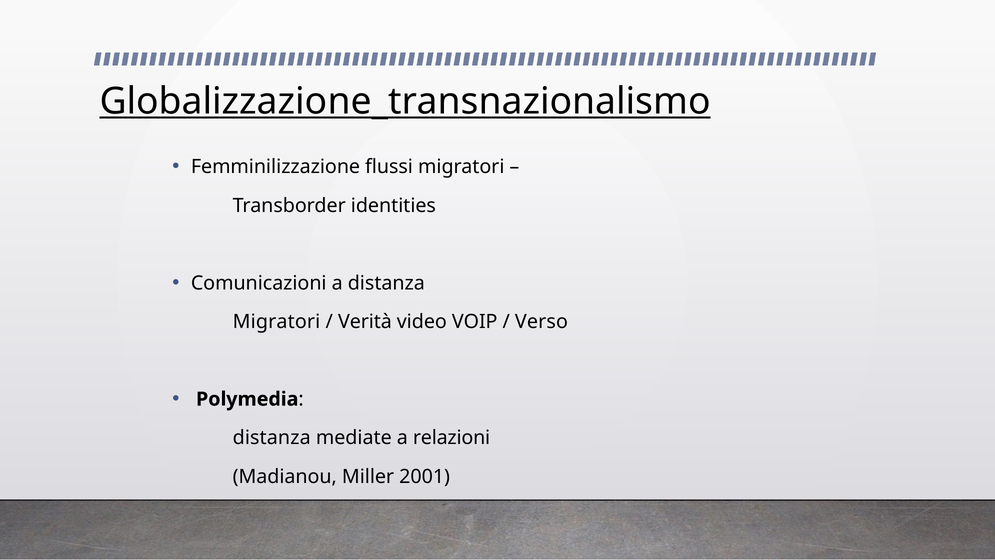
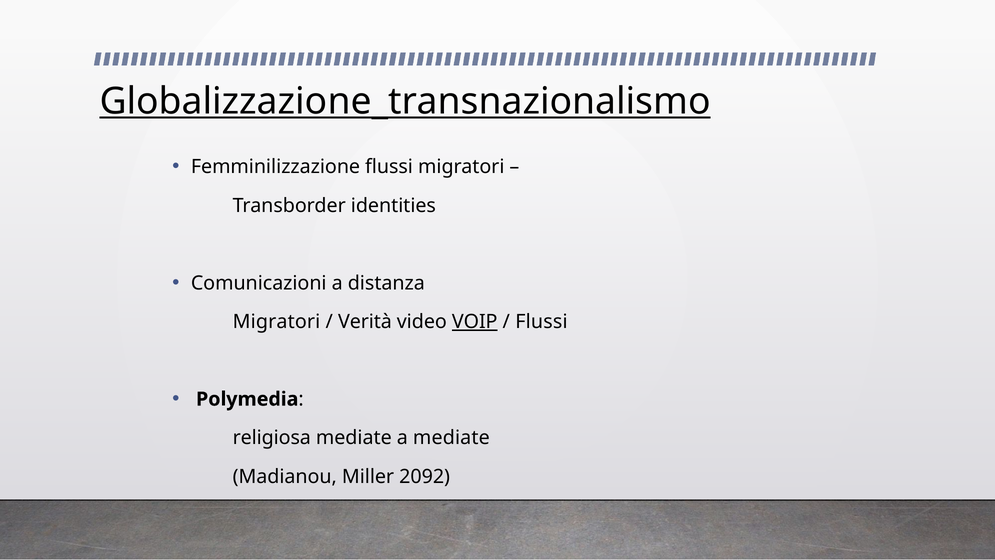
VOIP underline: none -> present (475, 322)
Verso: Verso -> Flussi (541, 322)
distanza: distanza -> religiosa (272, 438)
a relazioni: relazioni -> mediate (451, 438)
2001: 2001 -> 2092 (425, 476)
